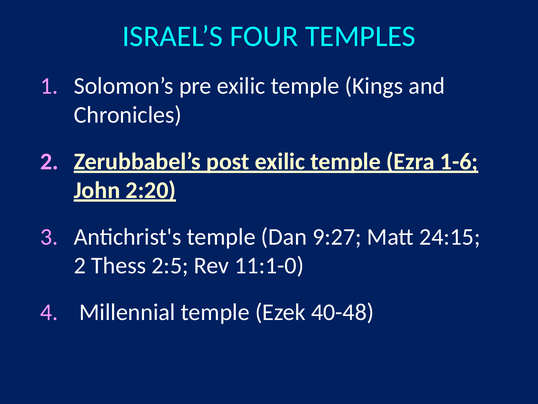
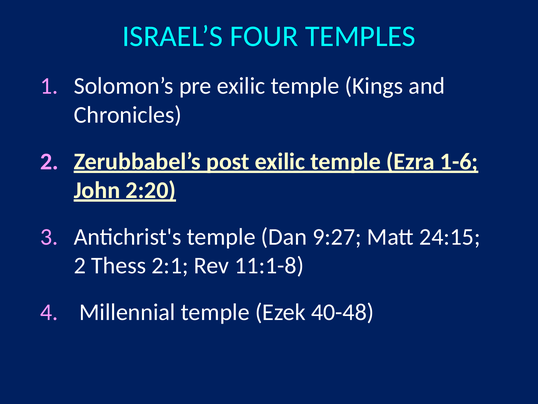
2:5: 2:5 -> 2:1 (170, 265)
11:1-0: 11:1-0 -> 11:1-8 (269, 265)
